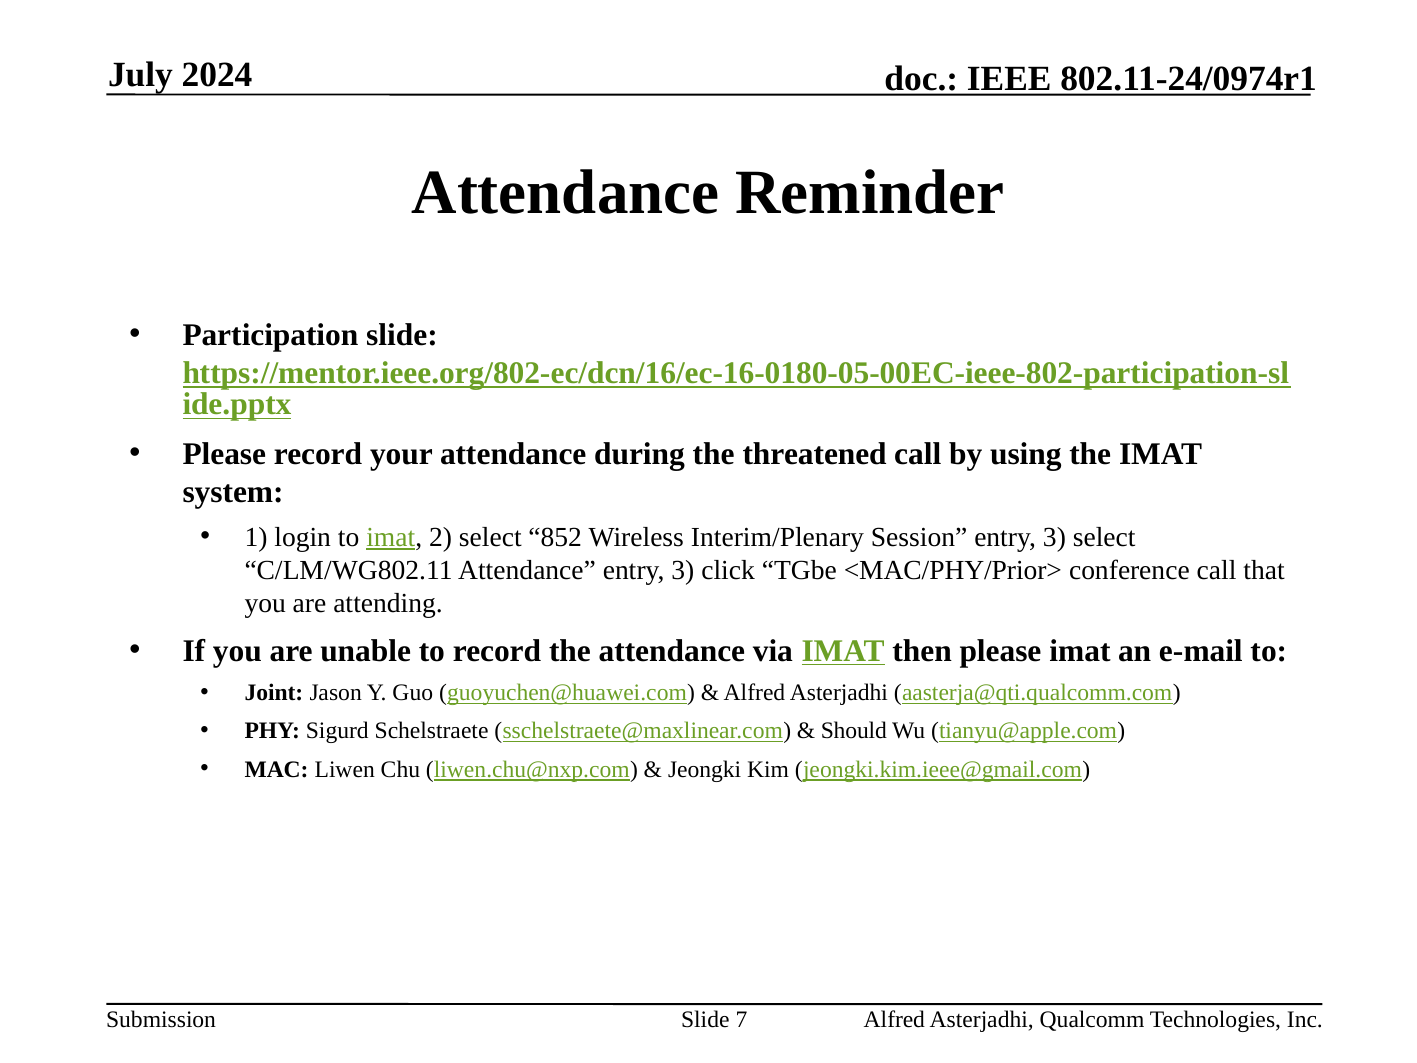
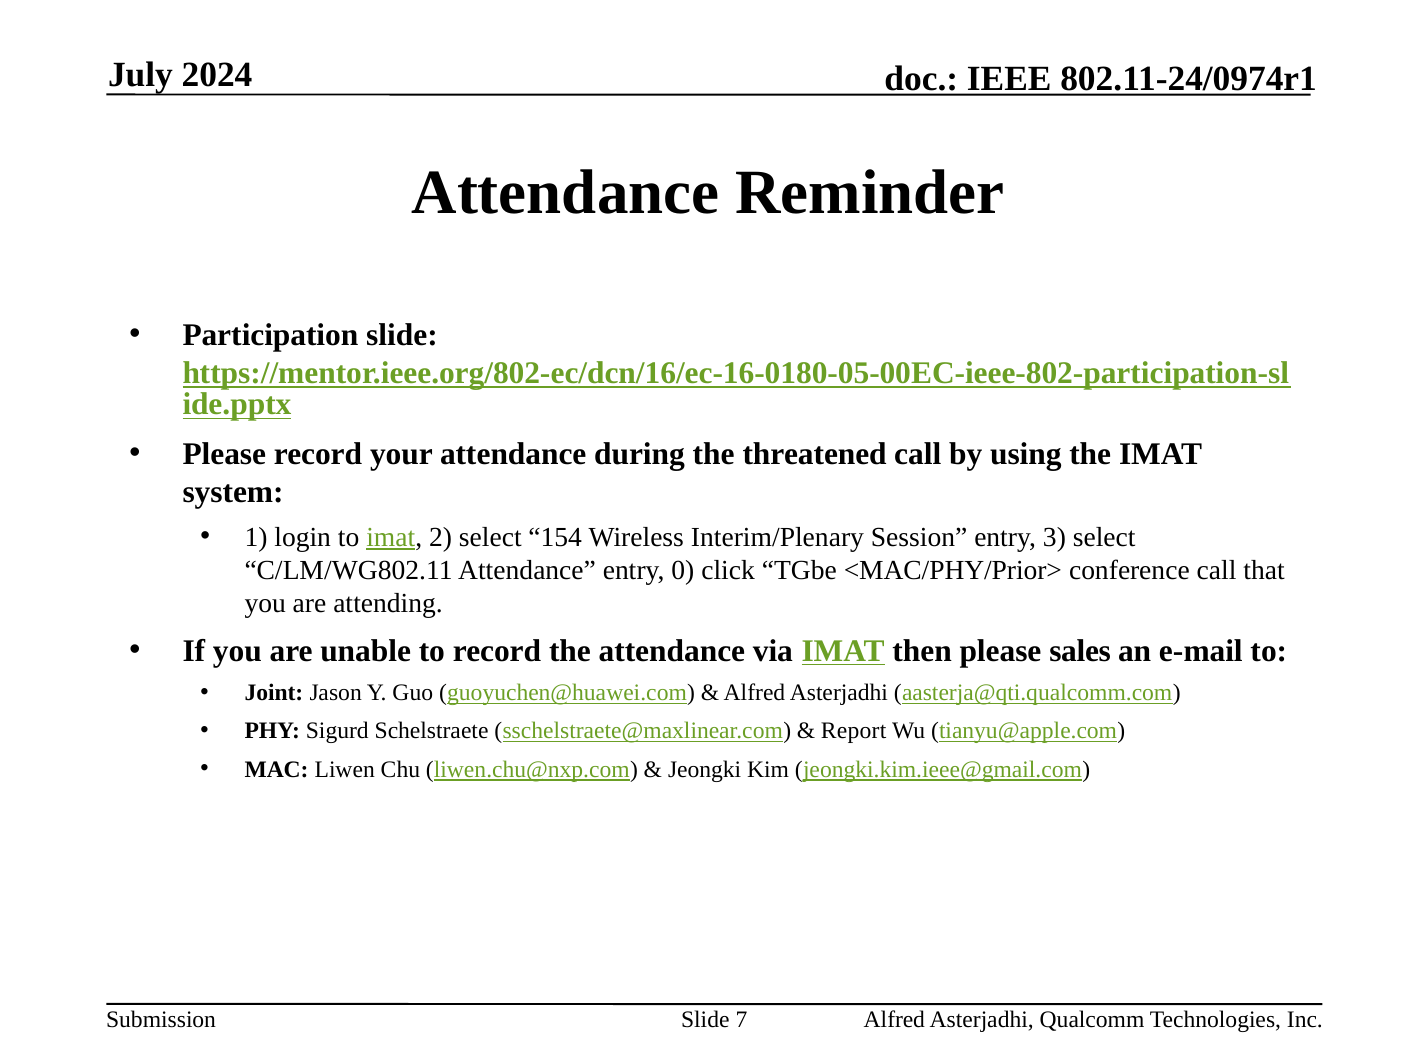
852: 852 -> 154 (555, 537)
Attendance entry 3: 3 -> 0 (683, 570)
please imat: imat -> sales (1080, 650)
Should: Should -> Report (854, 731)
